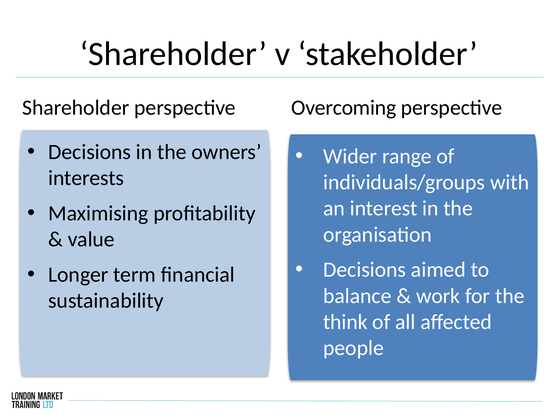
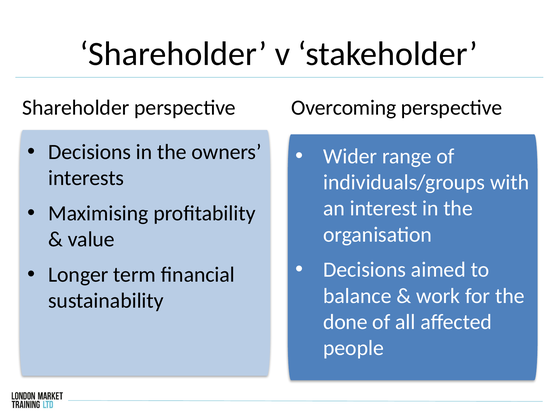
think: think -> done (345, 322)
